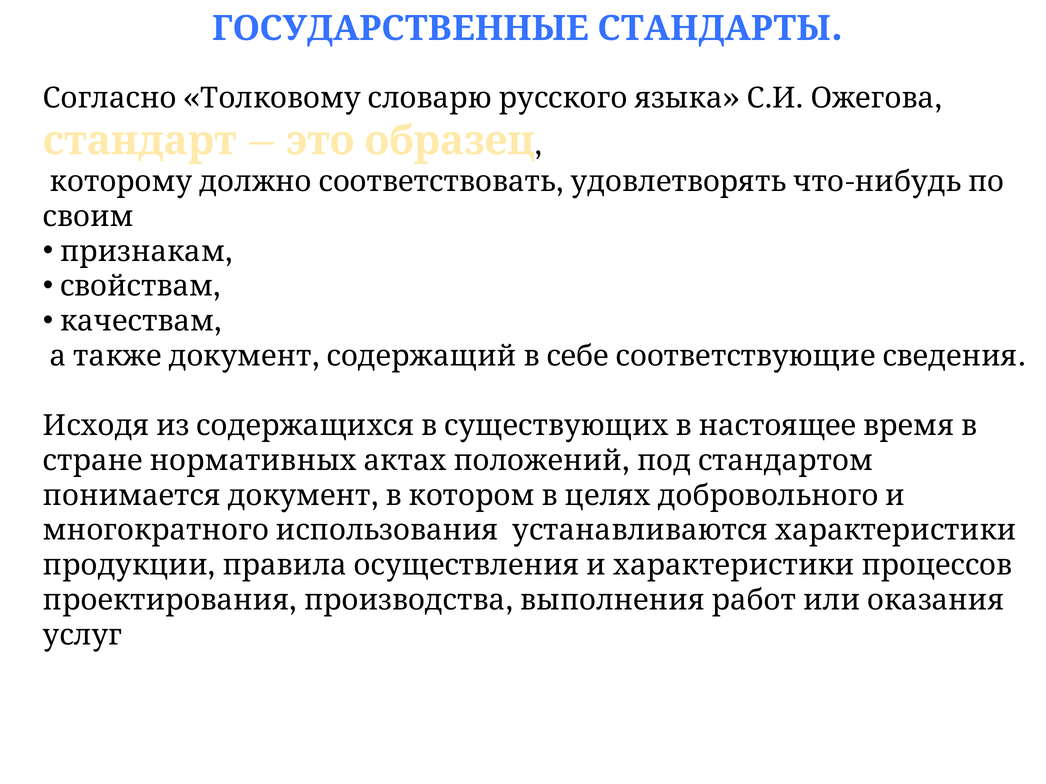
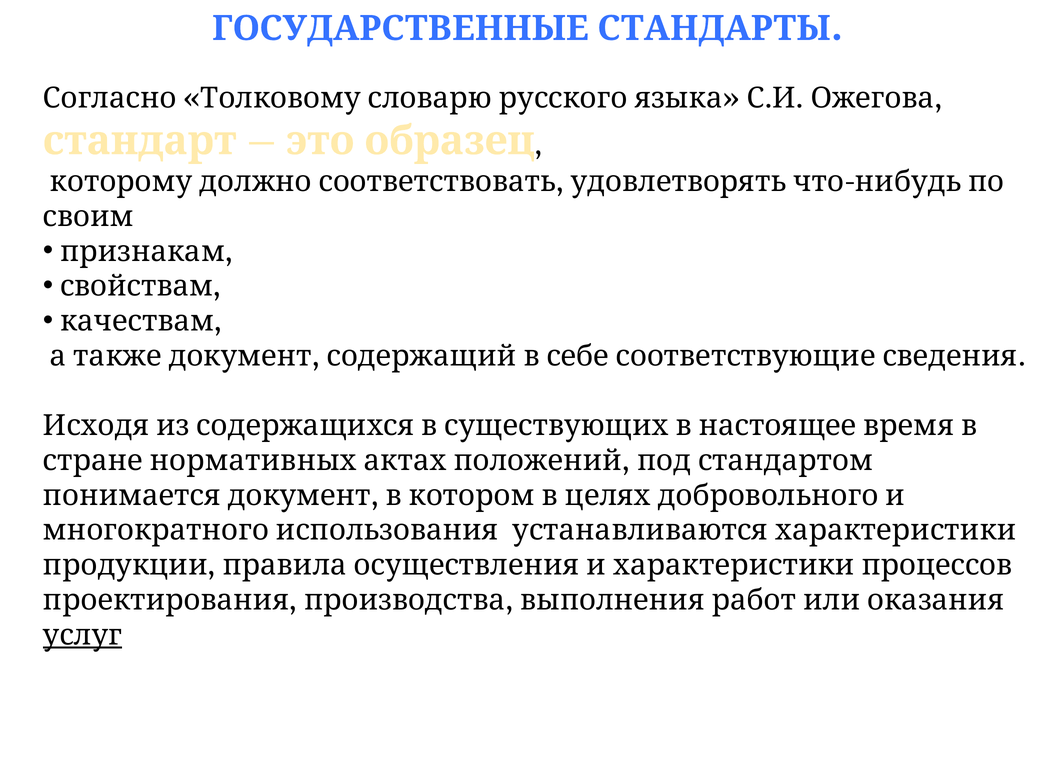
услуг underline: none -> present (82, 635)
